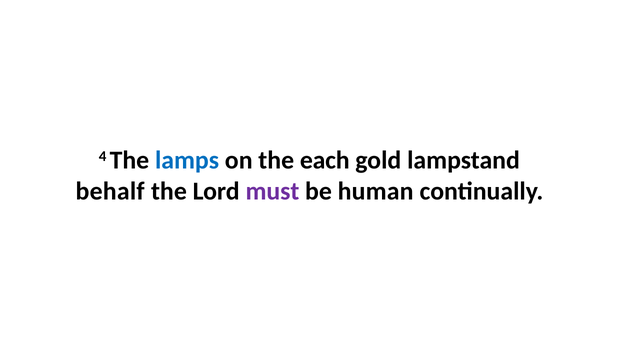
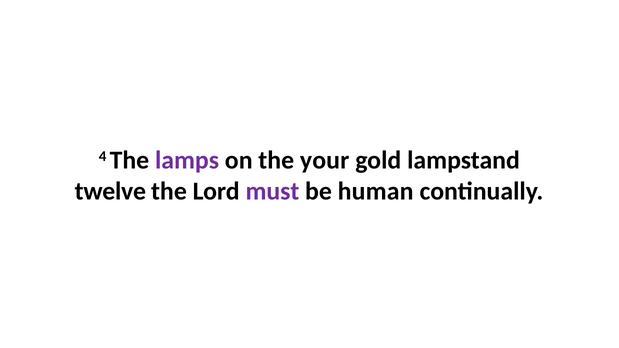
lamps colour: blue -> purple (187, 160)
each: each -> your (325, 160)
behalf: behalf -> twelve (110, 191)
